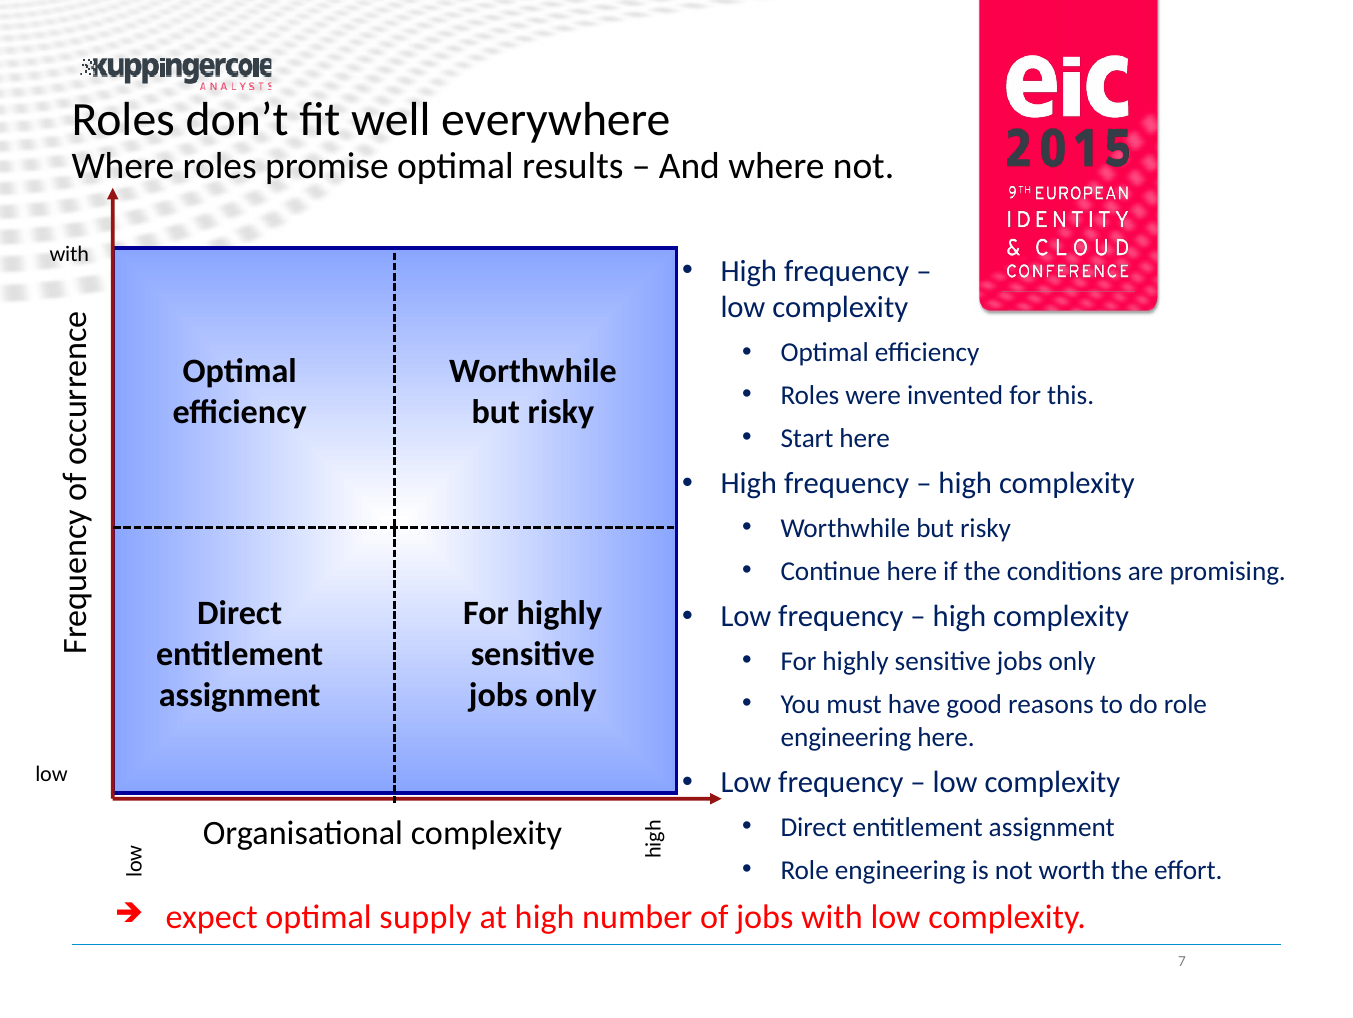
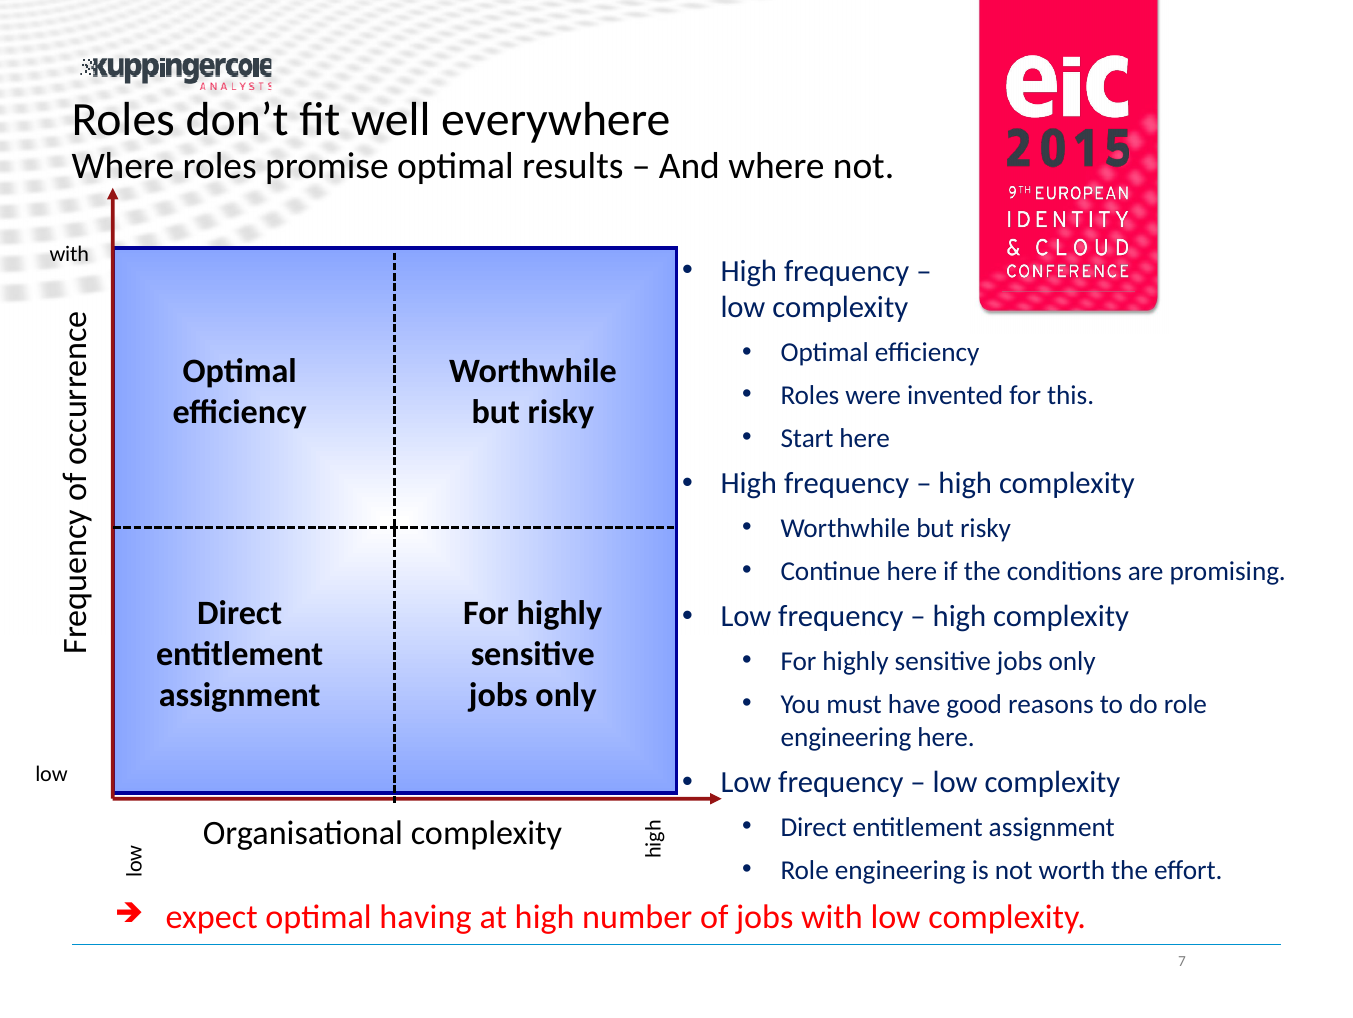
supply: supply -> having (426, 918)
